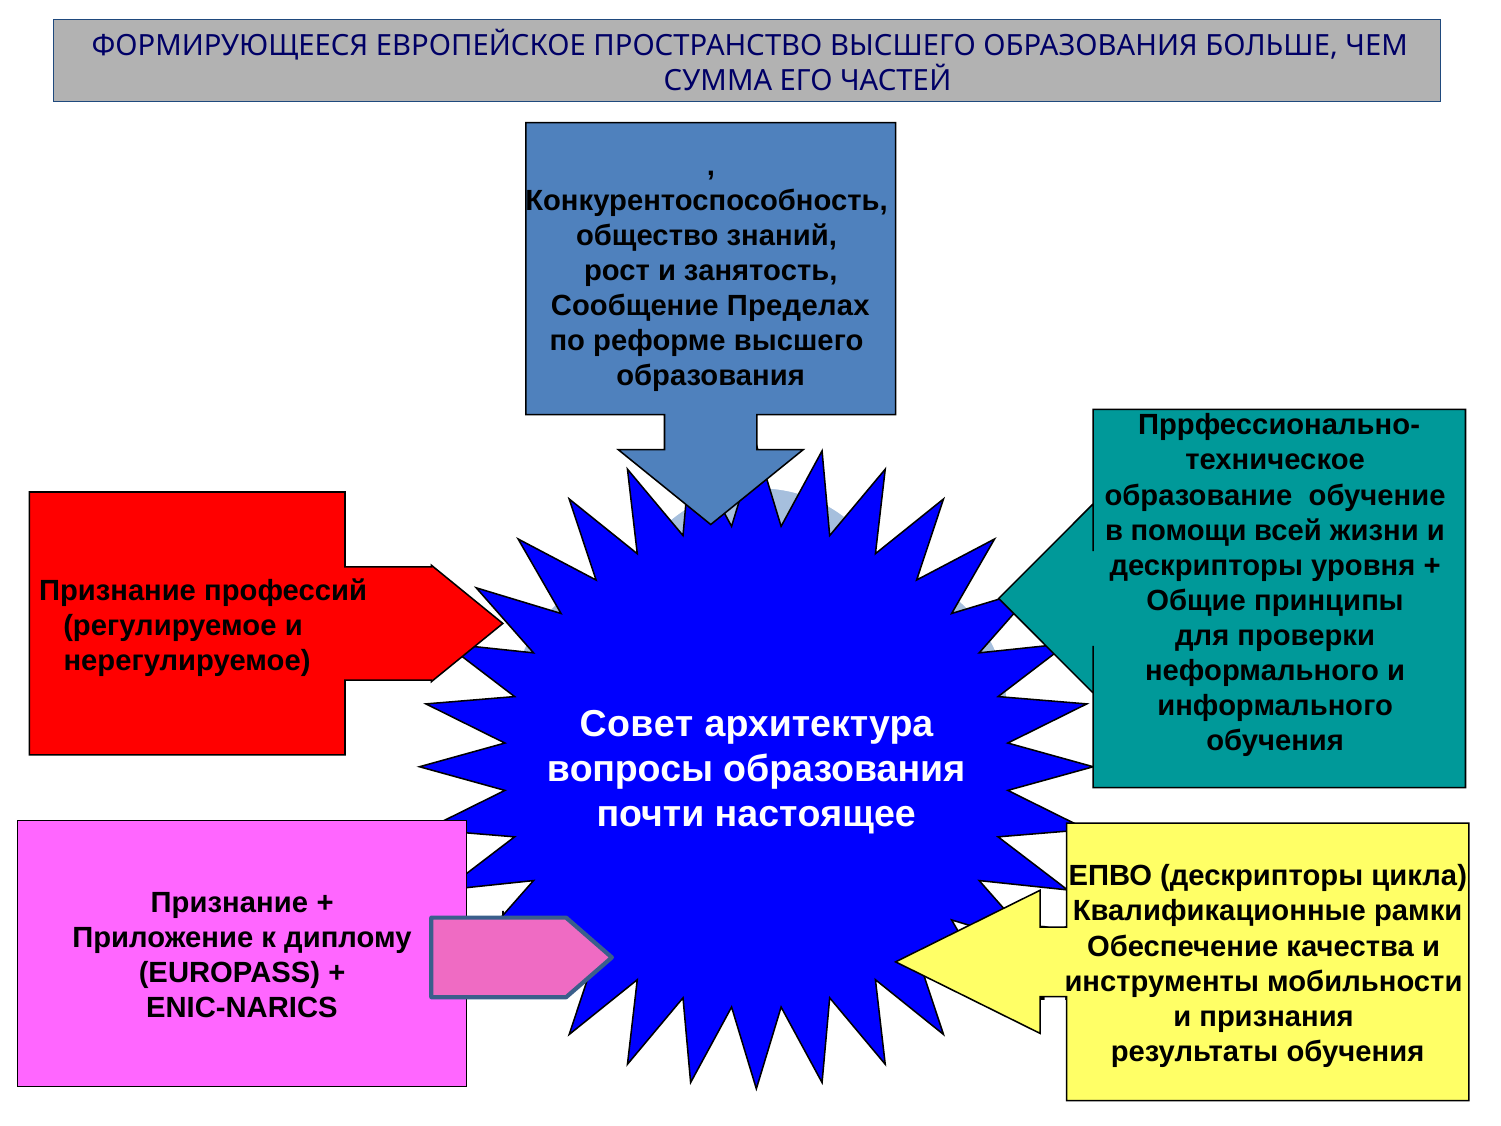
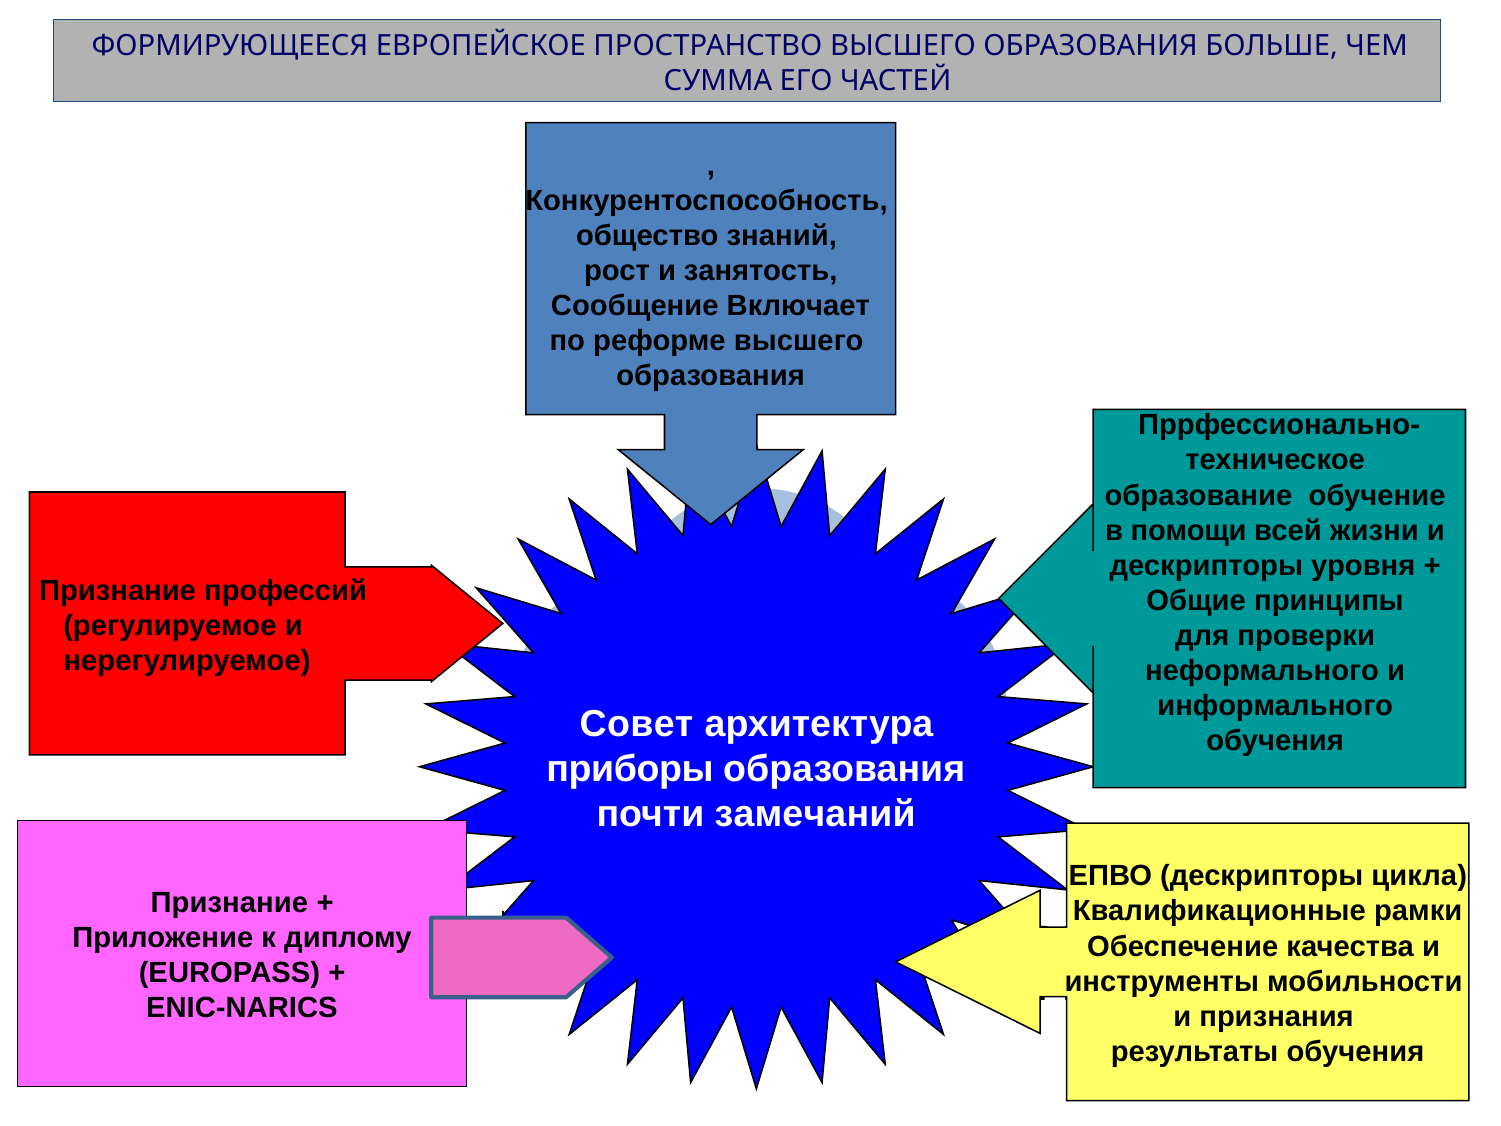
Пределах: Пределах -> Включает (798, 306)
вопросы: вопросы -> приборы (630, 769)
настоящее: настоящее -> замечаний (815, 814)
